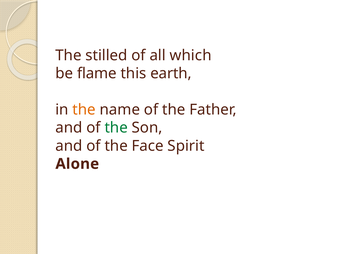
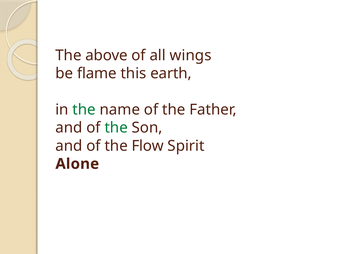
stilled: stilled -> above (107, 55)
which: which -> wings (191, 55)
the colour: orange -> green (84, 110)
Face: Face -> Flow (148, 146)
